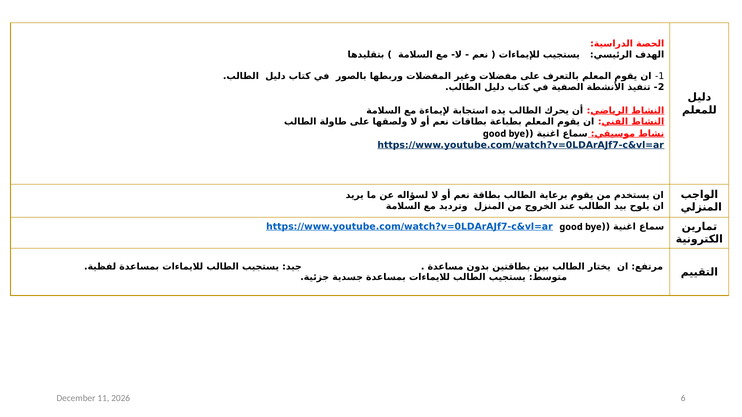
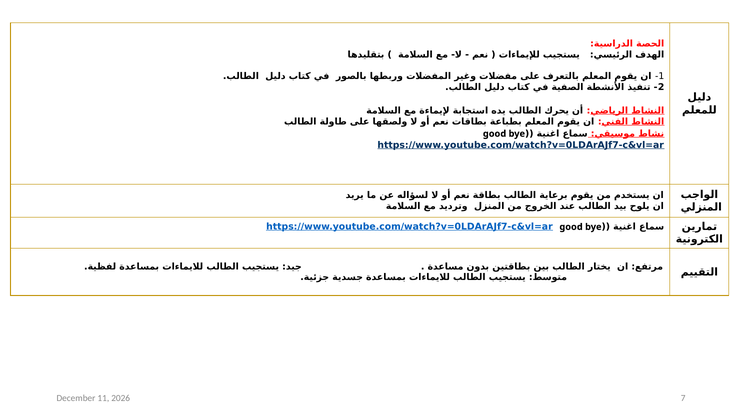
6: 6 -> 7 (683, 398)
